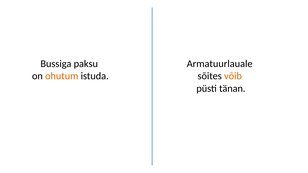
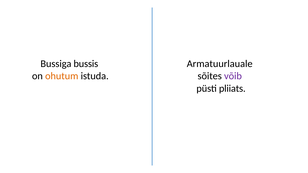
paksu: paksu -> bussis (86, 64)
võib colour: orange -> purple (233, 76)
tänan: tänan -> pliiats (232, 89)
